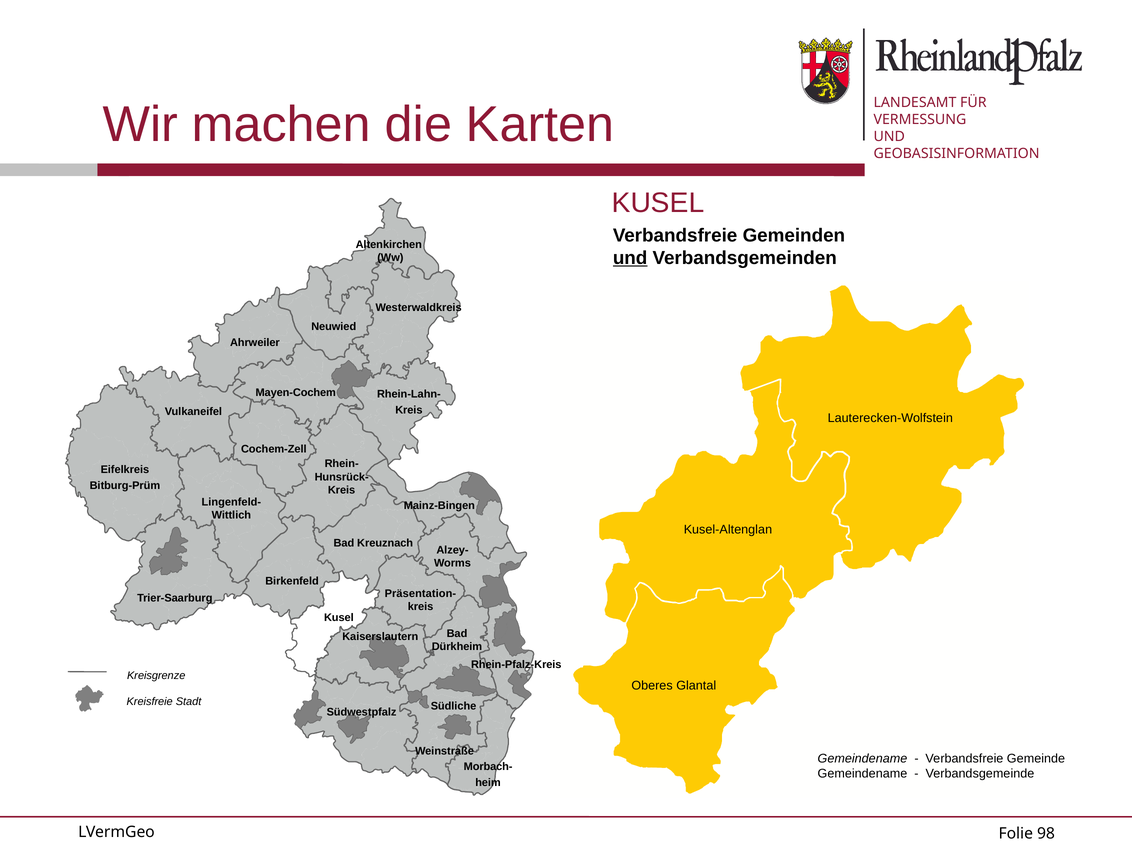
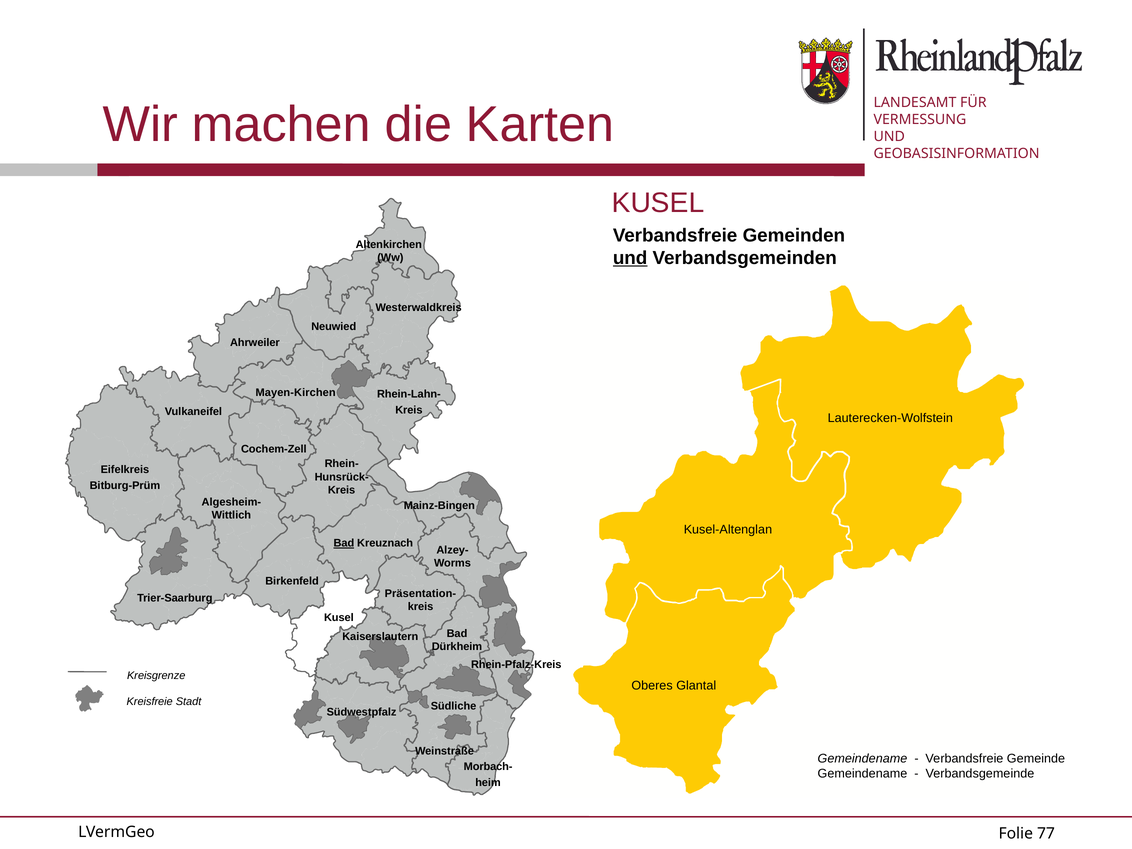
Mayen-Cochem: Mayen-Cochem -> Mayen-Kirchen (296, 393)
Lingenfeld-: Lingenfeld- -> Algesheim- (231, 502)
Bad underline: none -> present (344, 543)
98: 98 -> 77 (1046, 833)
